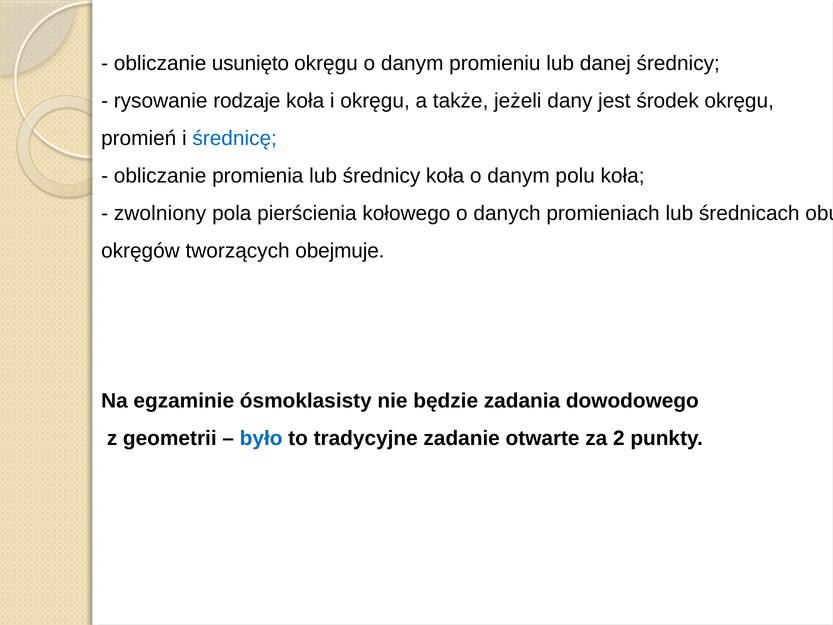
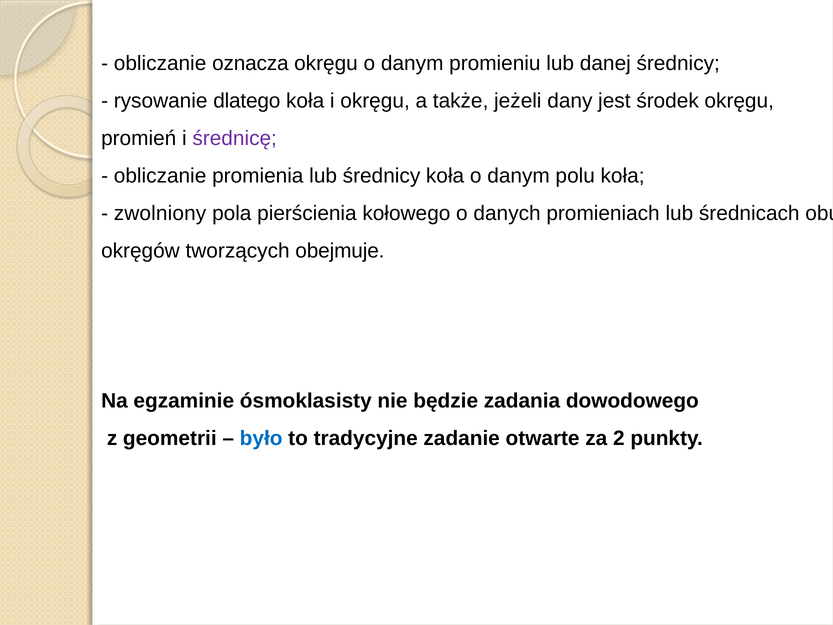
usunięto: usunięto -> oznacza (250, 63)
rodzaje: rodzaje -> dlatego (247, 101)
średnicę colour: blue -> purple (235, 138)
